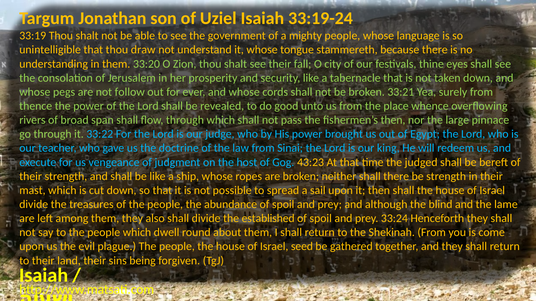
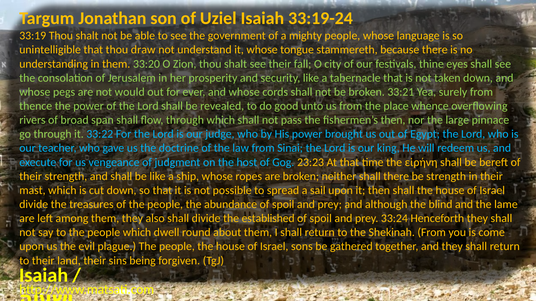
follow: follow -> would (130, 92)
43:23: 43:23 -> 23:23 (311, 162)
judged: judged -> εἰρήνη (421, 162)
seed: seed -> sons (302, 247)
